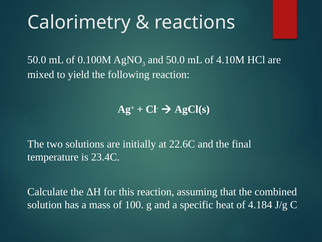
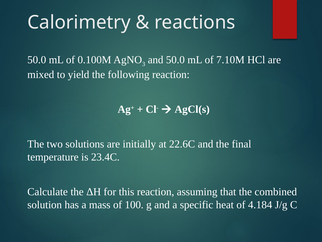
4.10M: 4.10M -> 7.10M (230, 60)
